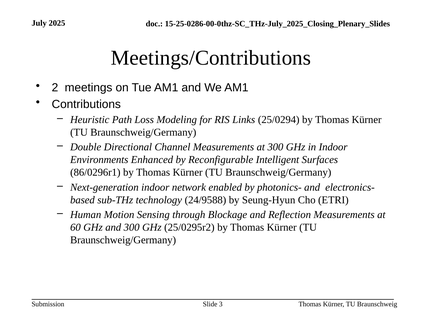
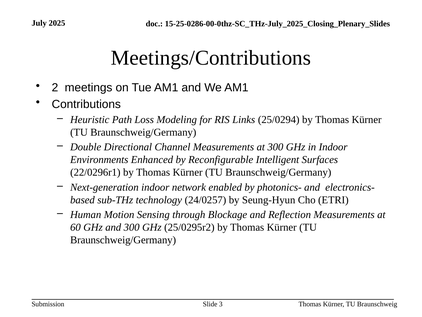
86/0296r1: 86/0296r1 -> 22/0296r1 (95, 172)
24/9588: 24/9588 -> 24/0257 (205, 200)
